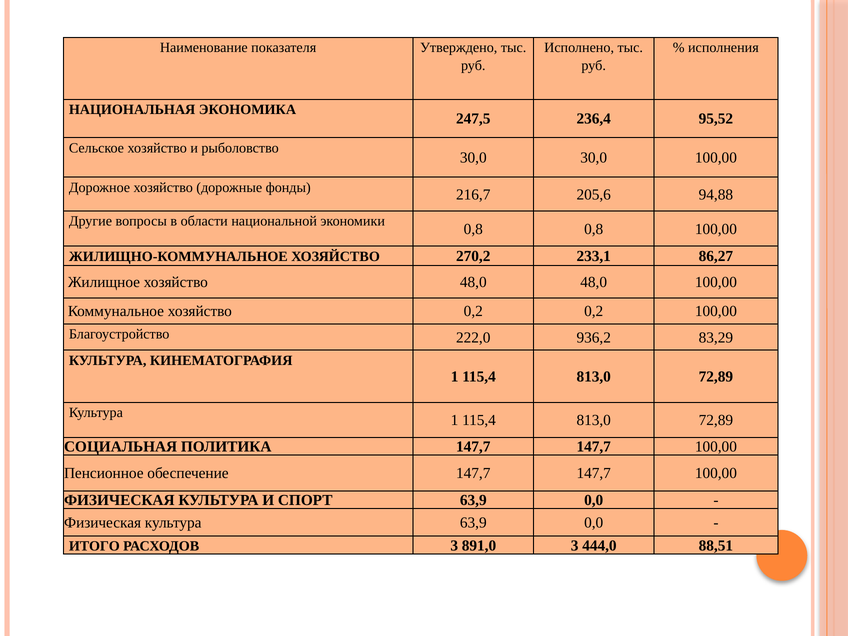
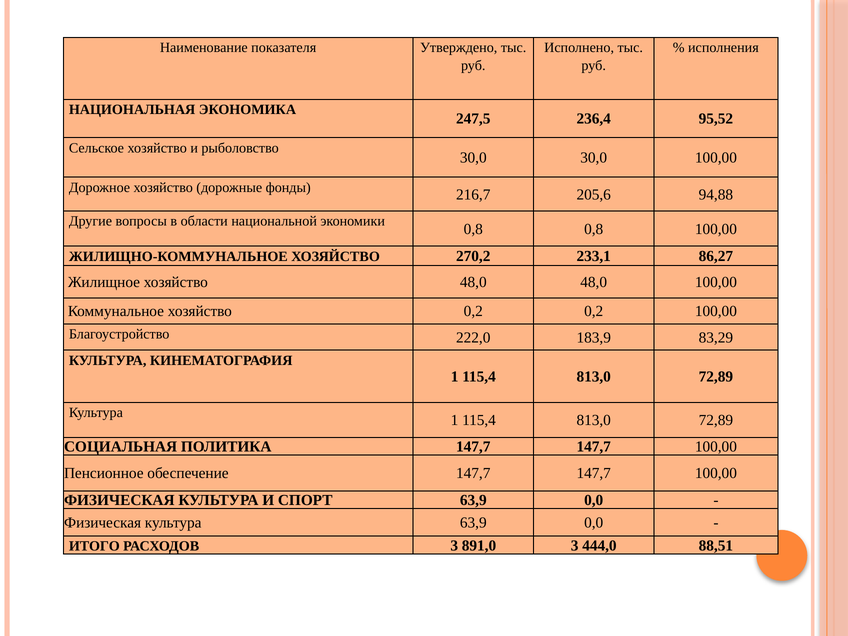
936,2: 936,2 -> 183,9 (594, 337)
